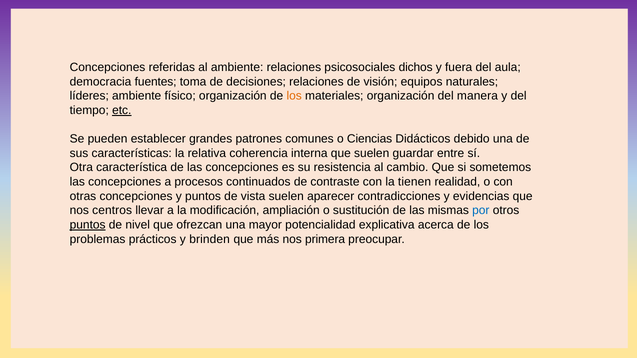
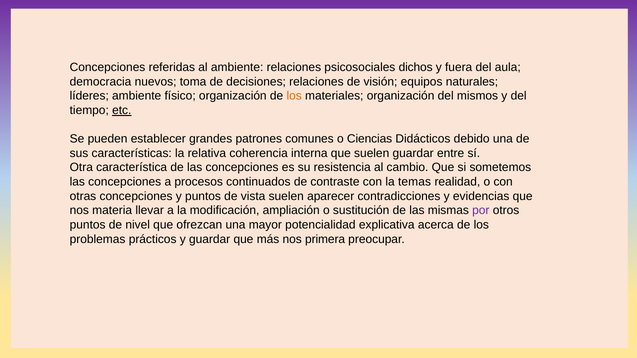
fuentes: fuentes -> nuevos (156, 82)
manera: manera -> mismos (478, 96)
tienen: tienen -> temas (415, 182)
centros: centros -> materia (112, 211)
por colour: blue -> purple (481, 211)
puntos underline: present -> none (88, 225)
y brinden: brinden -> guardar (210, 239)
